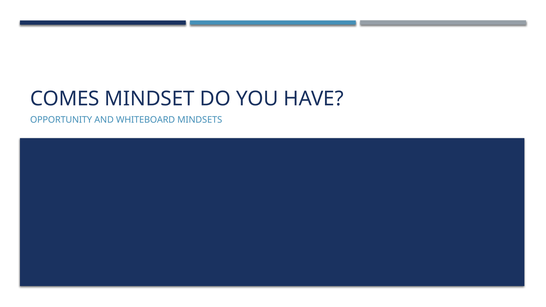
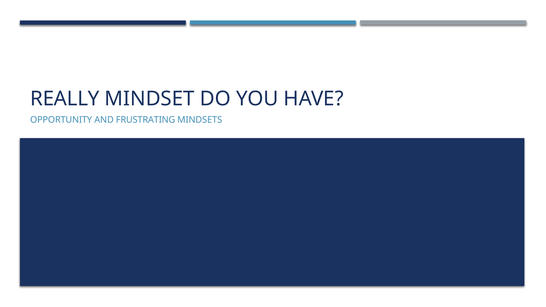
COMES: COMES -> REALLY (65, 99)
WHITEBOARD: WHITEBOARD -> FRUSTRATING (146, 120)
